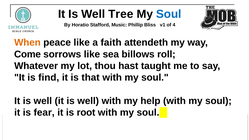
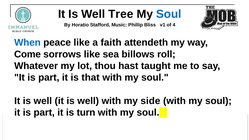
When colour: orange -> blue (27, 43)
find: find -> part (49, 78)
help: help -> side (150, 101)
fear: fear -> part (44, 113)
root: root -> turn (86, 113)
